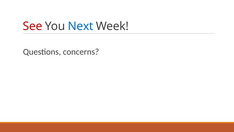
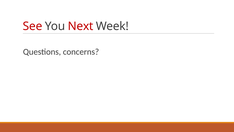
Next colour: blue -> red (81, 26)
